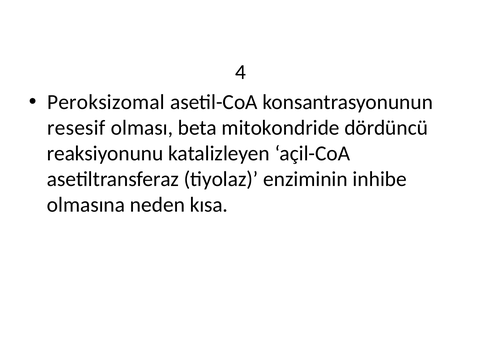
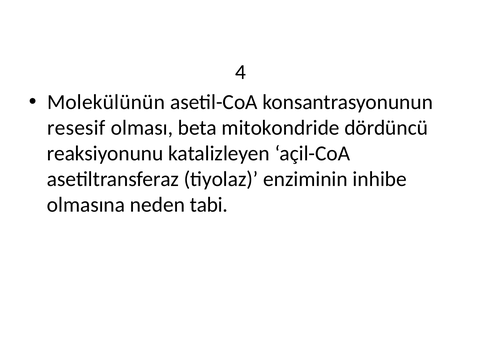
Peroksizomal: Peroksizomal -> Molekülünün (106, 102)
kısa: kısa -> tabi (209, 205)
